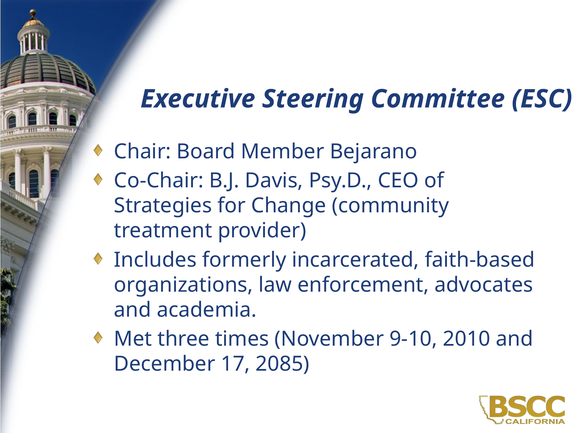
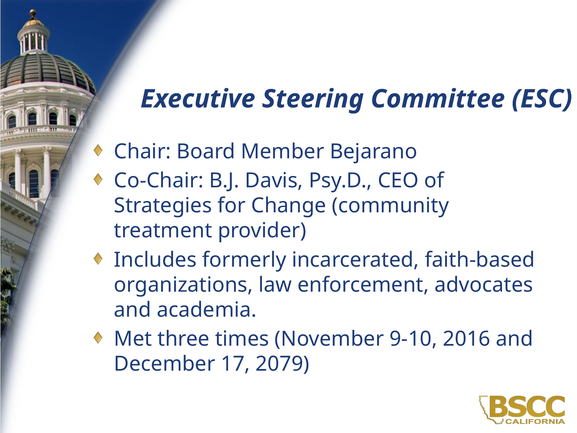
2010: 2010 -> 2016 (467, 339)
2085: 2085 -> 2079 (283, 364)
